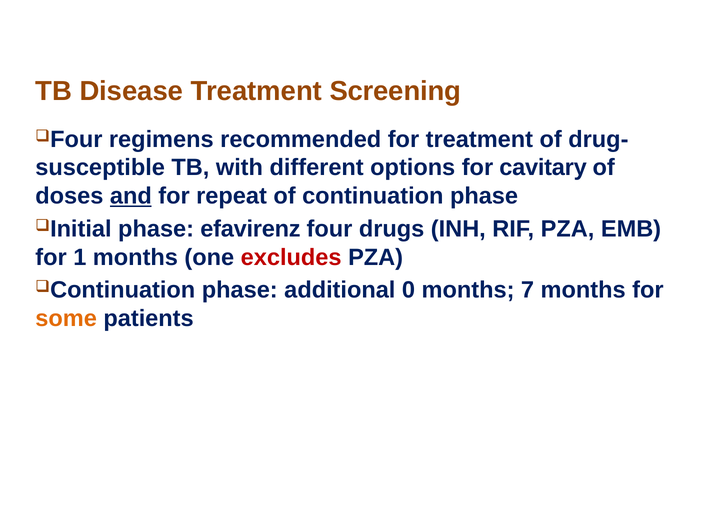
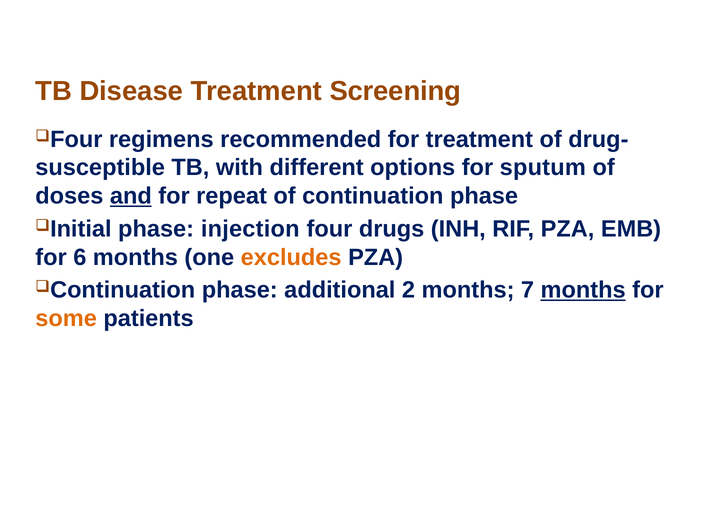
cavitary: cavitary -> sputum (543, 168)
efavirenz: efavirenz -> injection (250, 229)
1: 1 -> 6 (80, 257)
excludes colour: red -> orange (291, 257)
0: 0 -> 2 (408, 290)
months underline: none -> present (583, 290)
